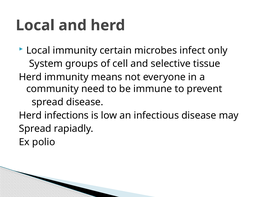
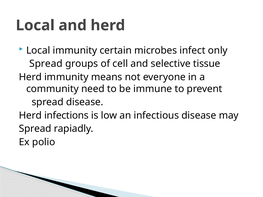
System: System -> Spread (46, 64)
